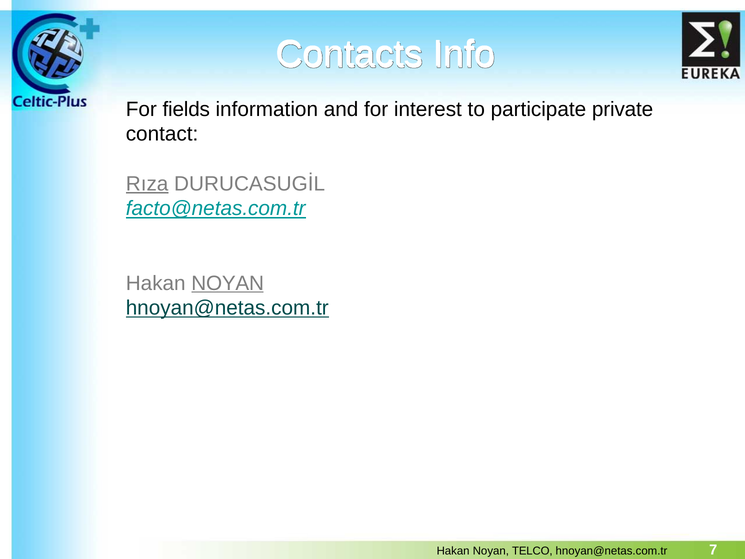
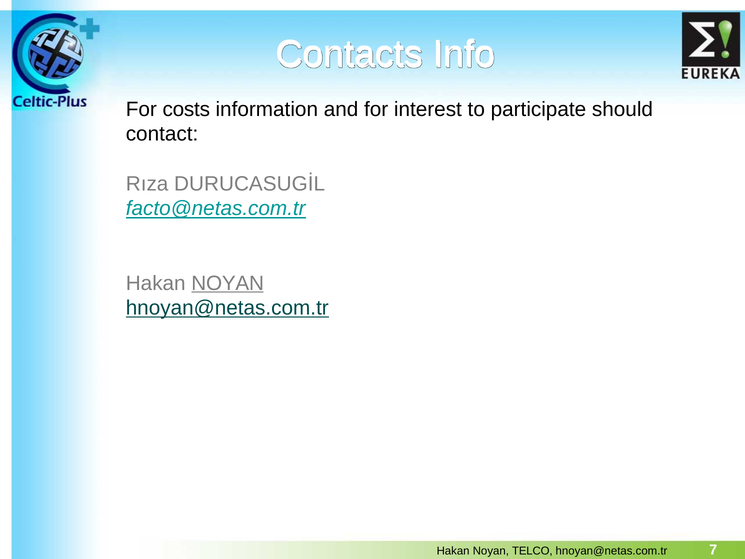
fields: fields -> costs (186, 109)
private: private -> should (622, 109)
Rıza underline: present -> none (147, 184)
